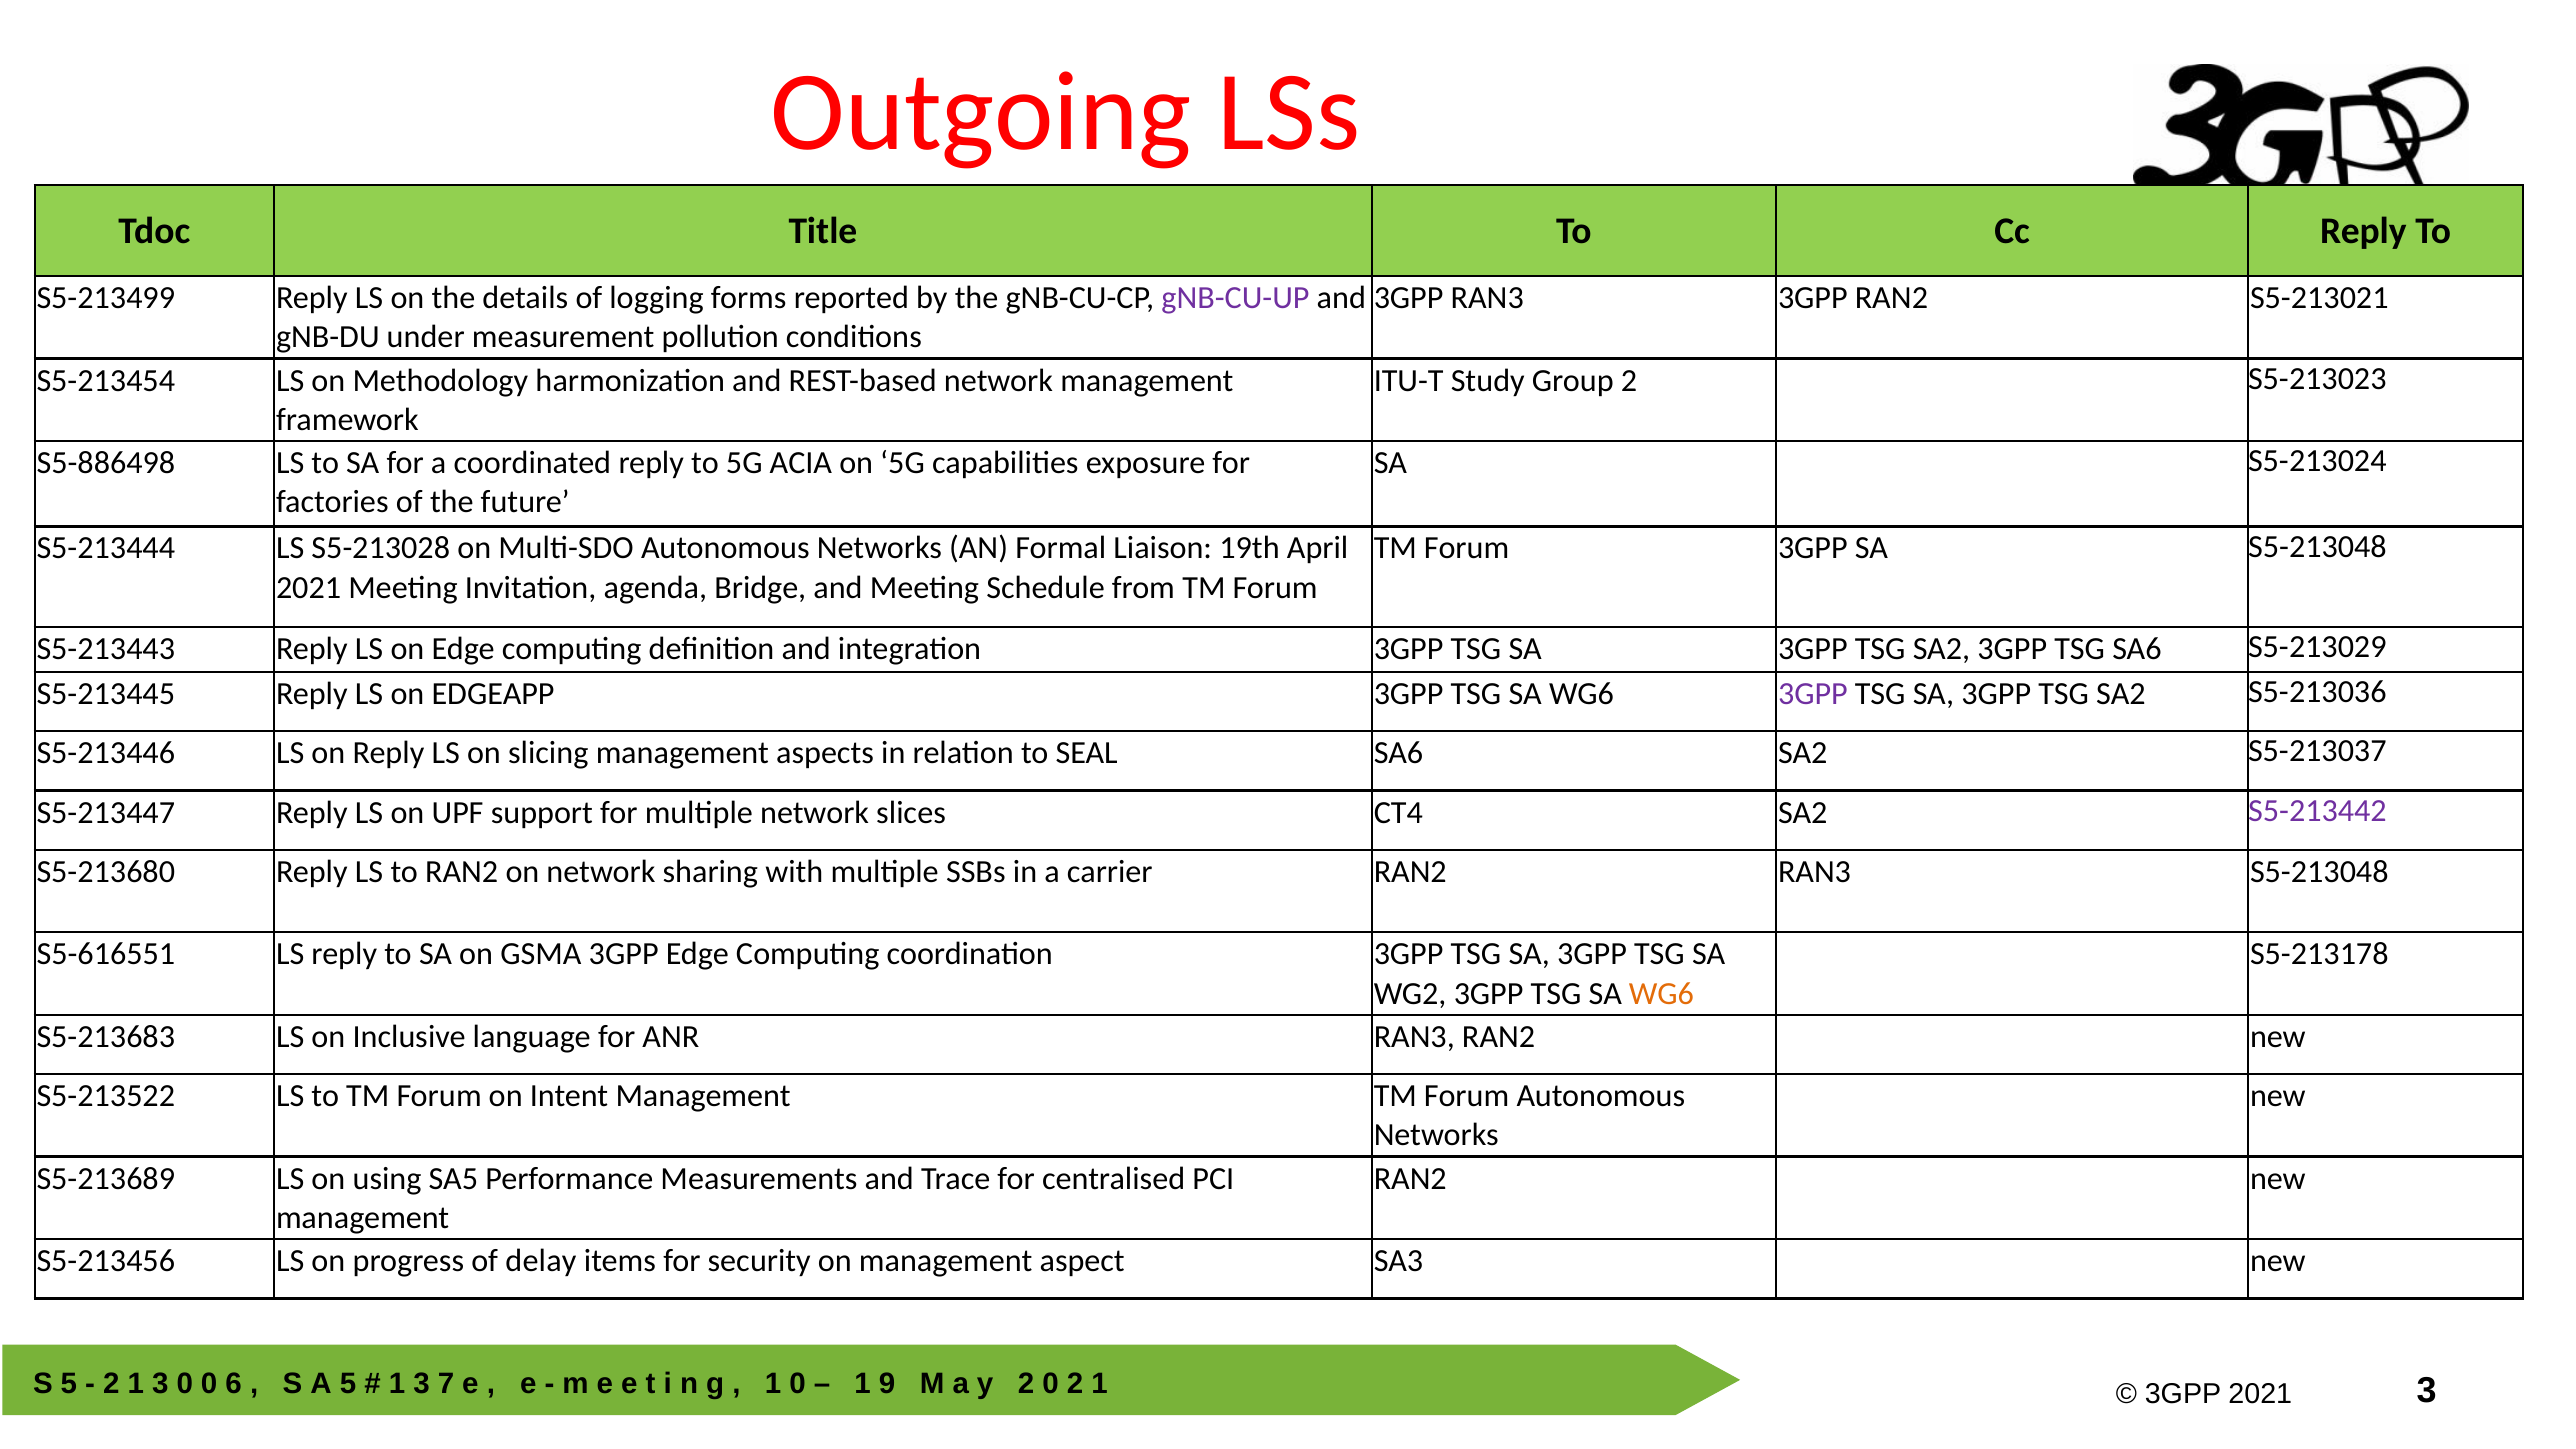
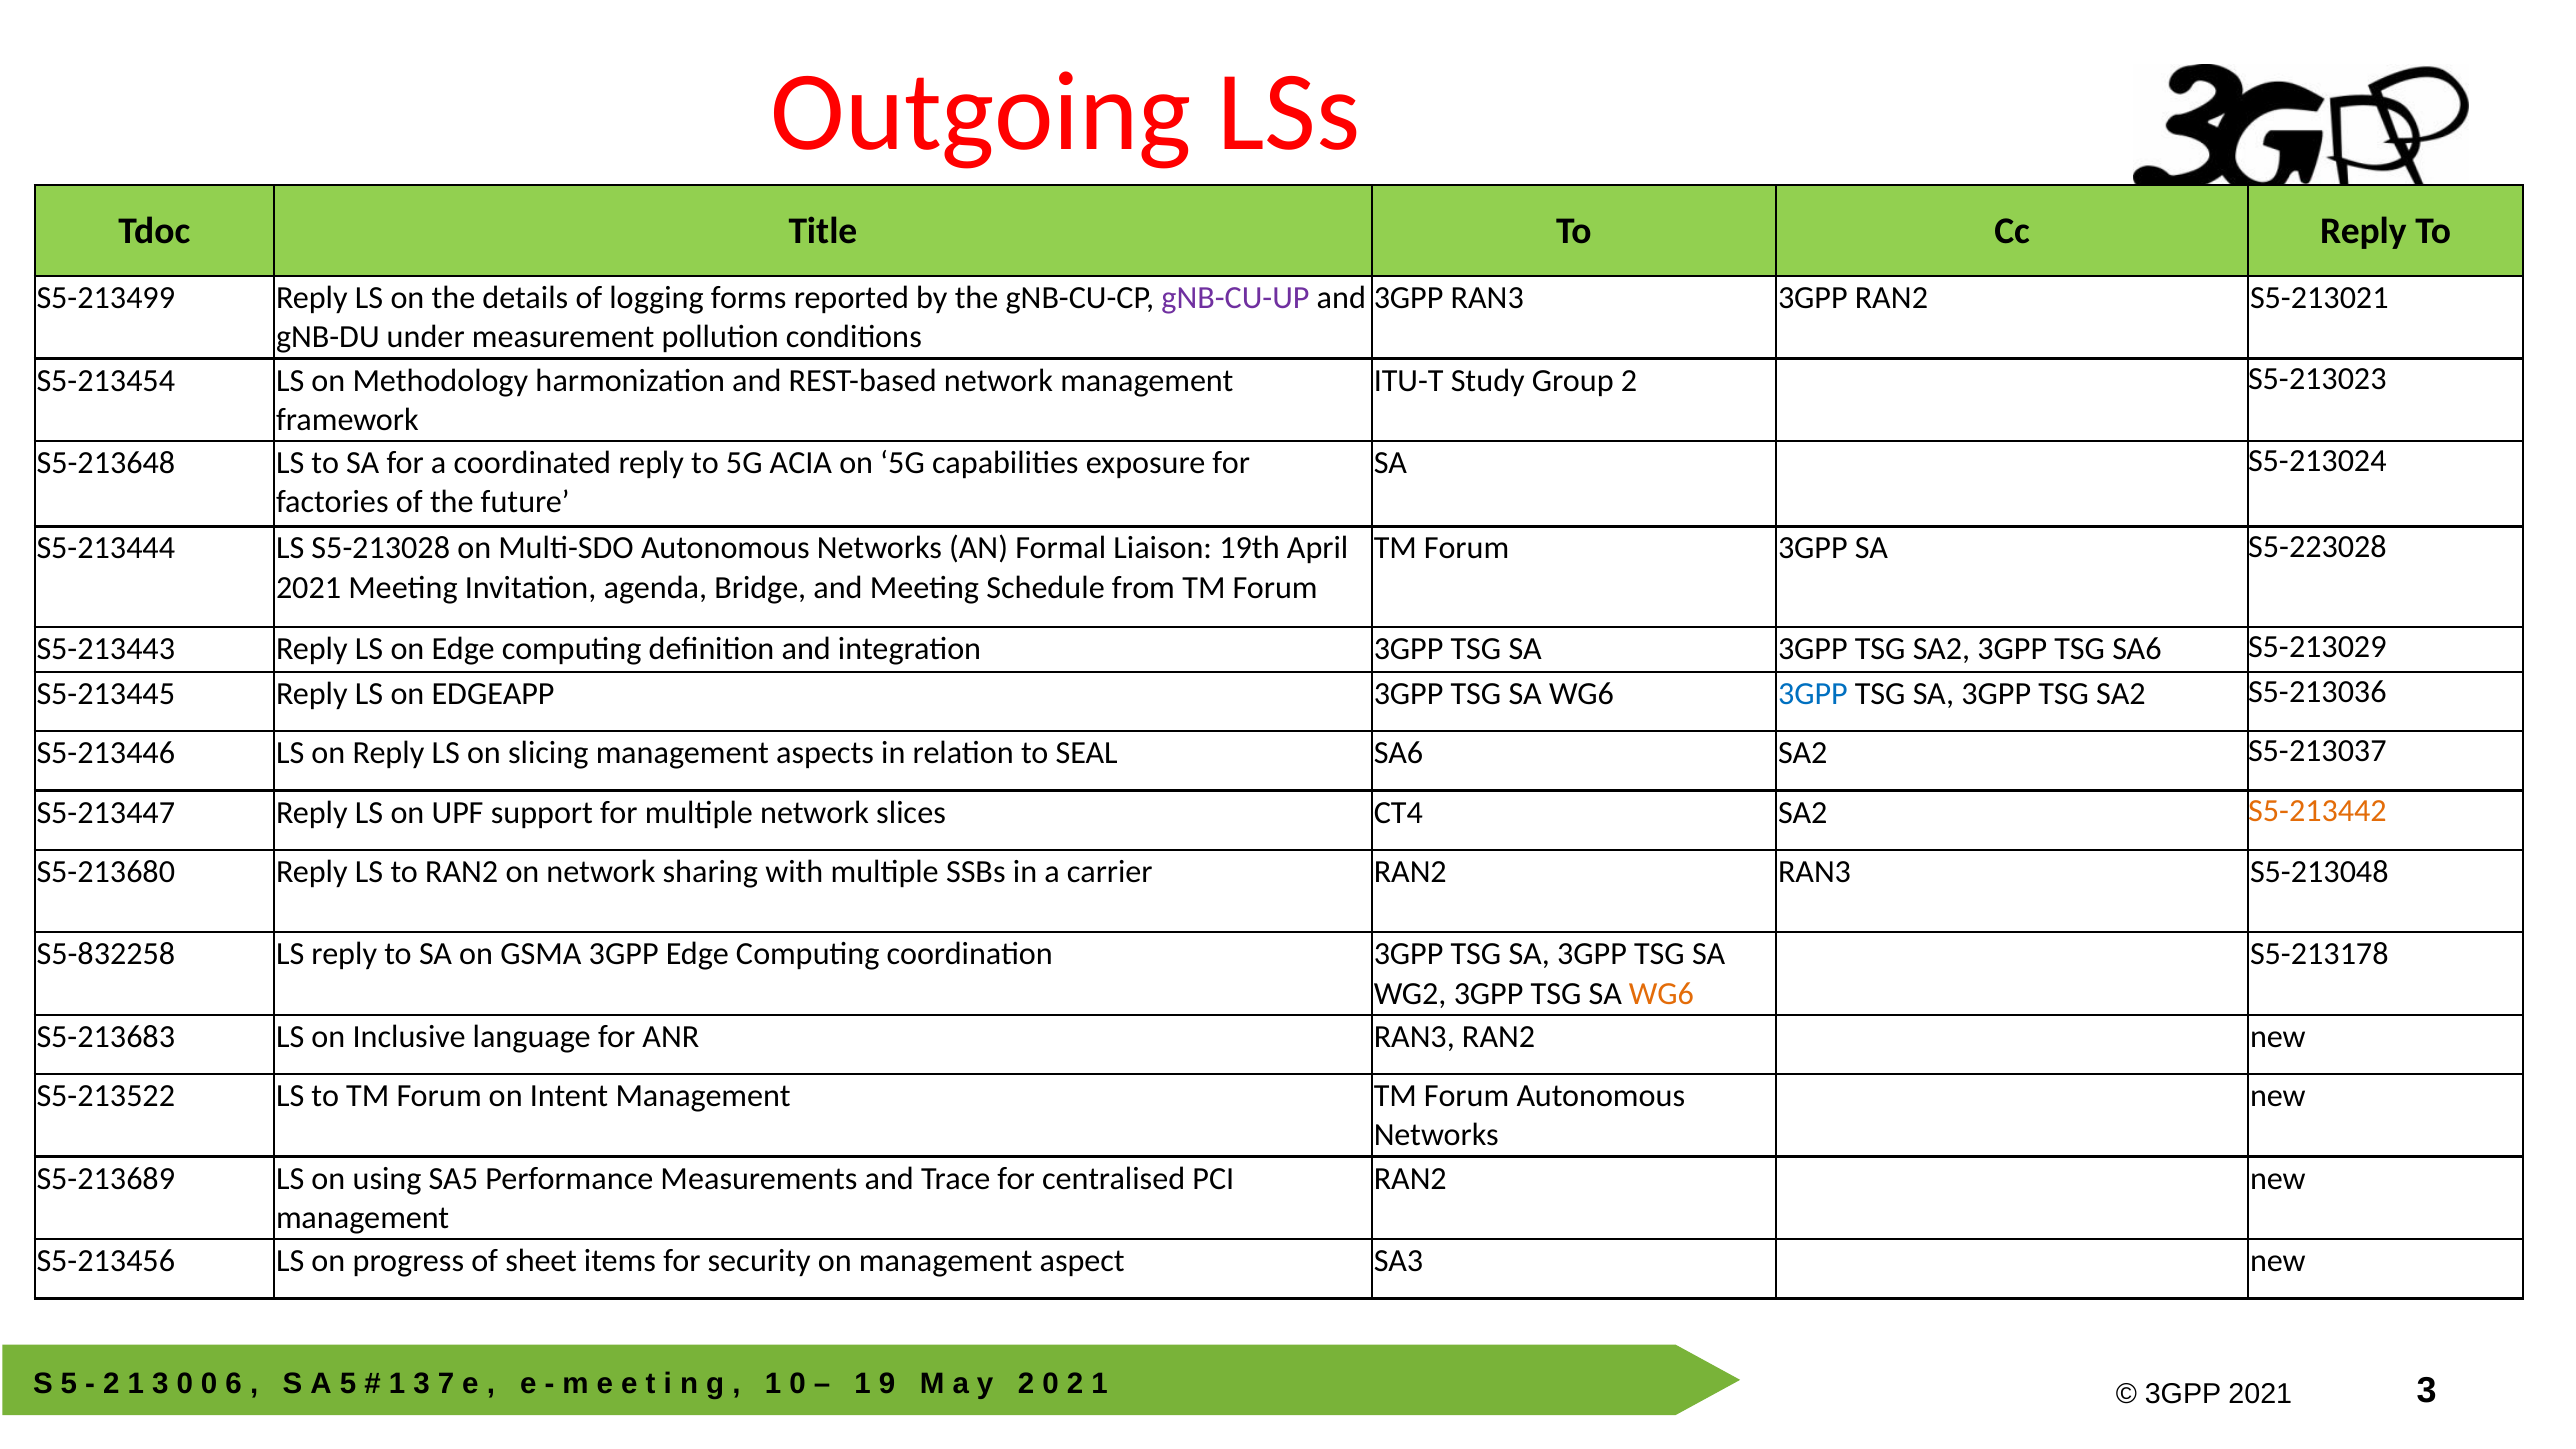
S5-886498: S5-886498 -> S5-213648 (106, 463)
SA S5-213048: S5-213048 -> S5-223028 (2317, 546)
3GPP colour: purple -> blue (1813, 694)
S5-213442 colour: purple -> orange (2317, 810)
S5-616551: S5-616551 -> S5-832258 (106, 954)
delay: delay -> sheet (541, 1261)
